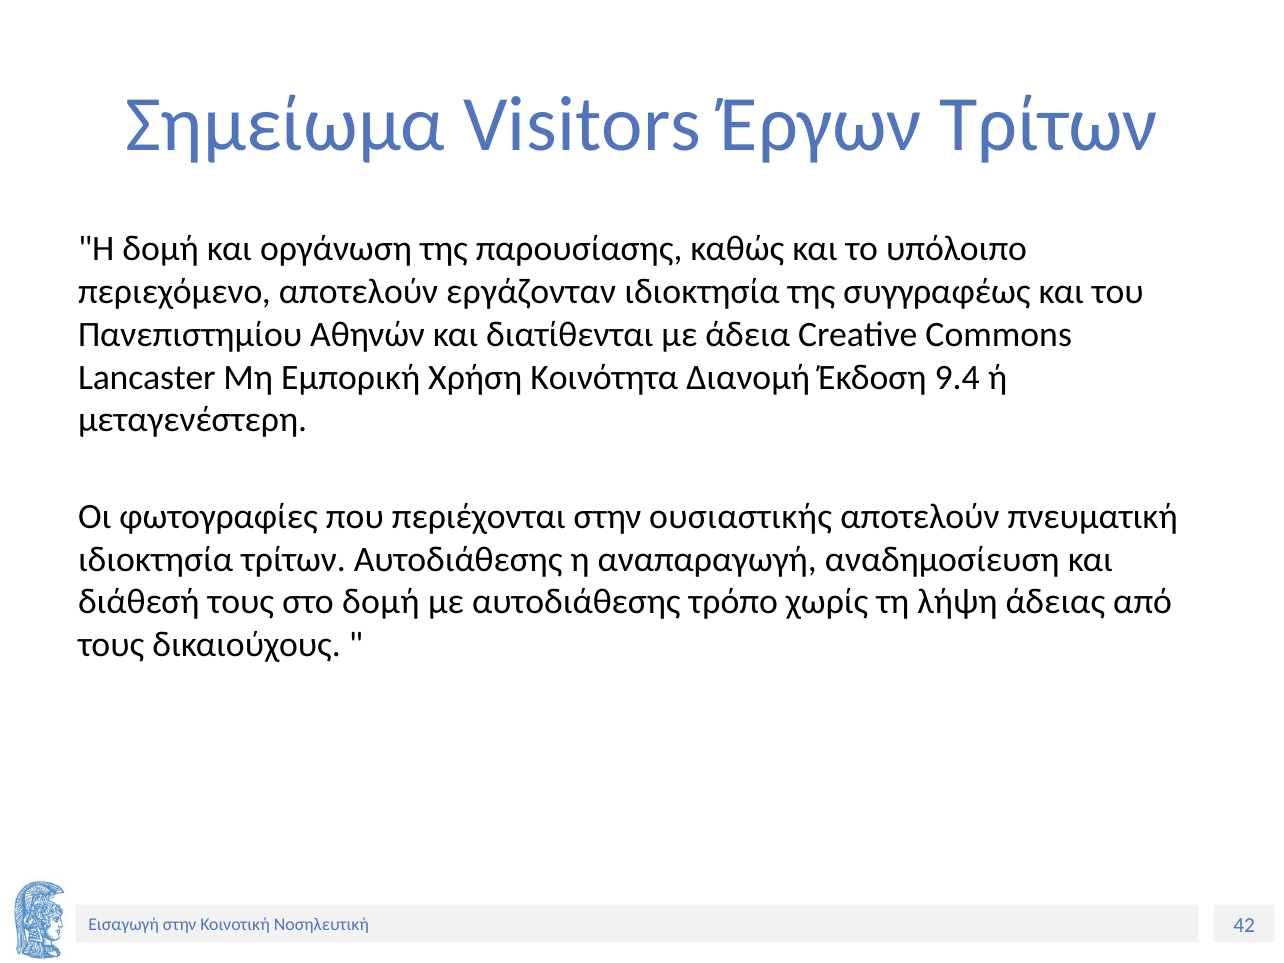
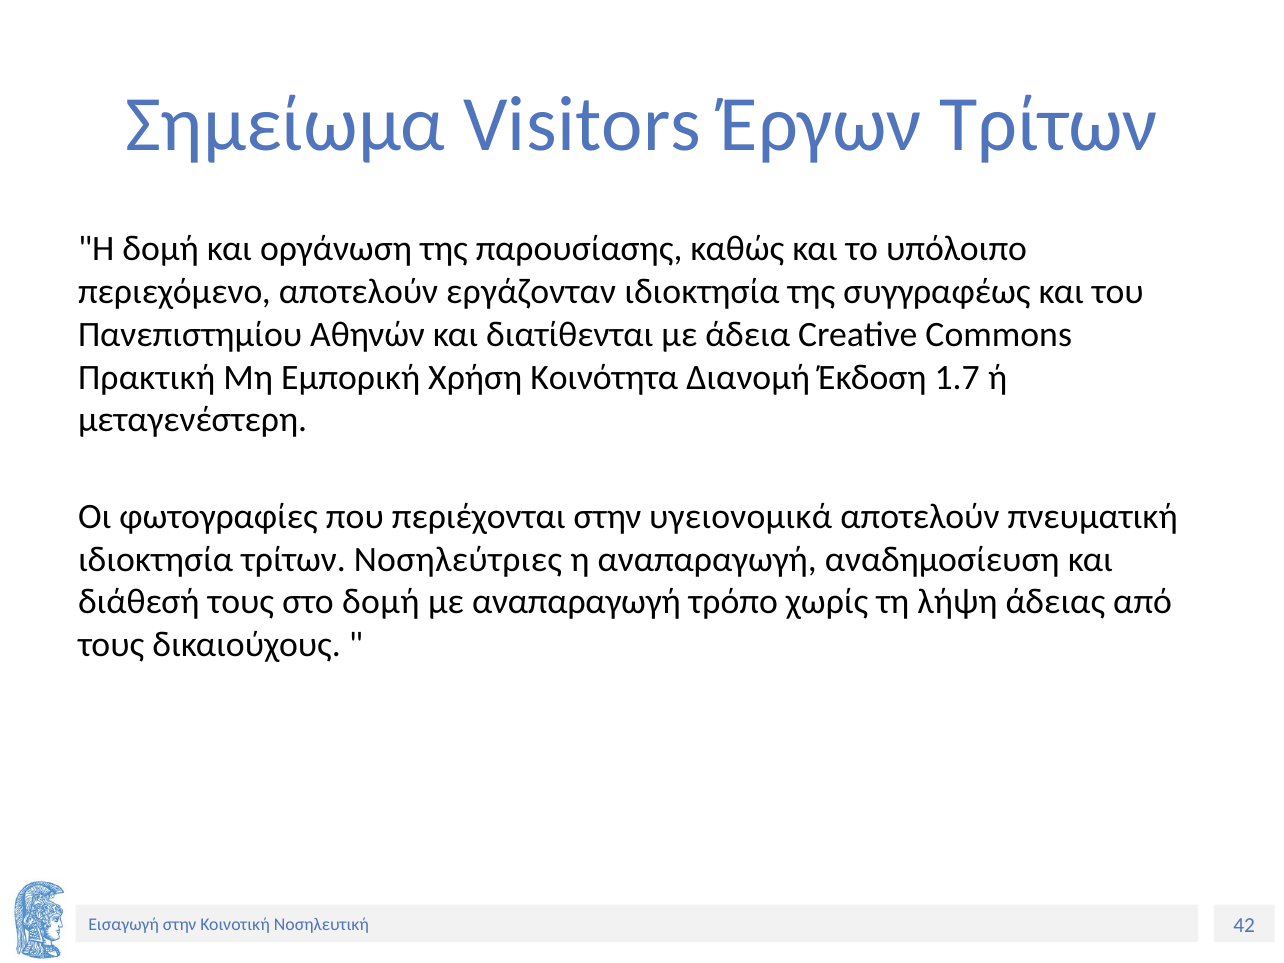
Lancaster: Lancaster -> Πρακτική (147, 377)
9.4: 9.4 -> 1.7 (957, 377)
ουσιαστικής: ουσιαστικής -> υγειονομικά (741, 516)
τρίτων Αυτοδιάθεσης: Αυτοδιάθεσης -> Νοσηλεύτριες (458, 559)
με αυτοδιάθεσης: αυτοδιάθεσης -> αναπαραγωγή (576, 602)
